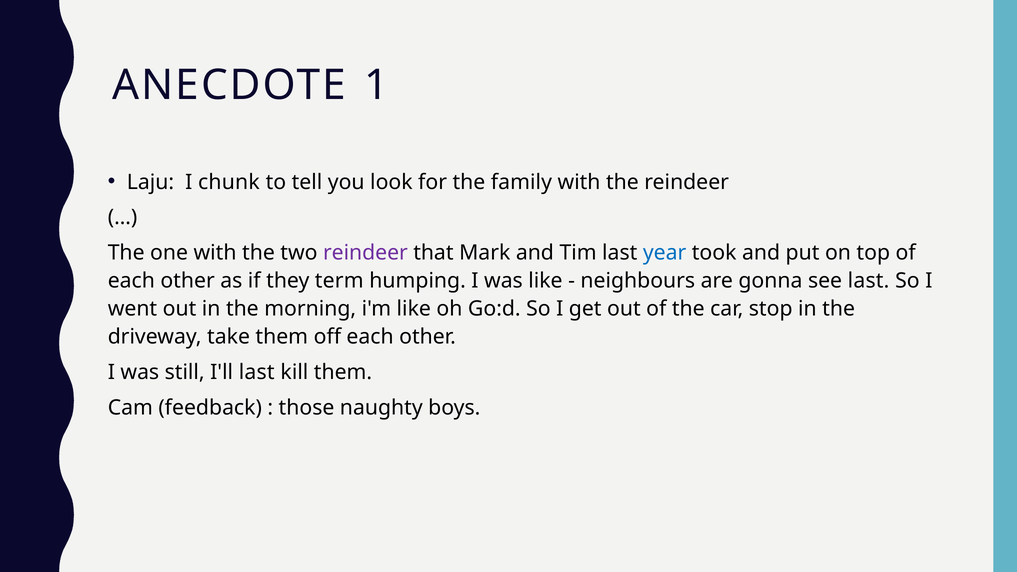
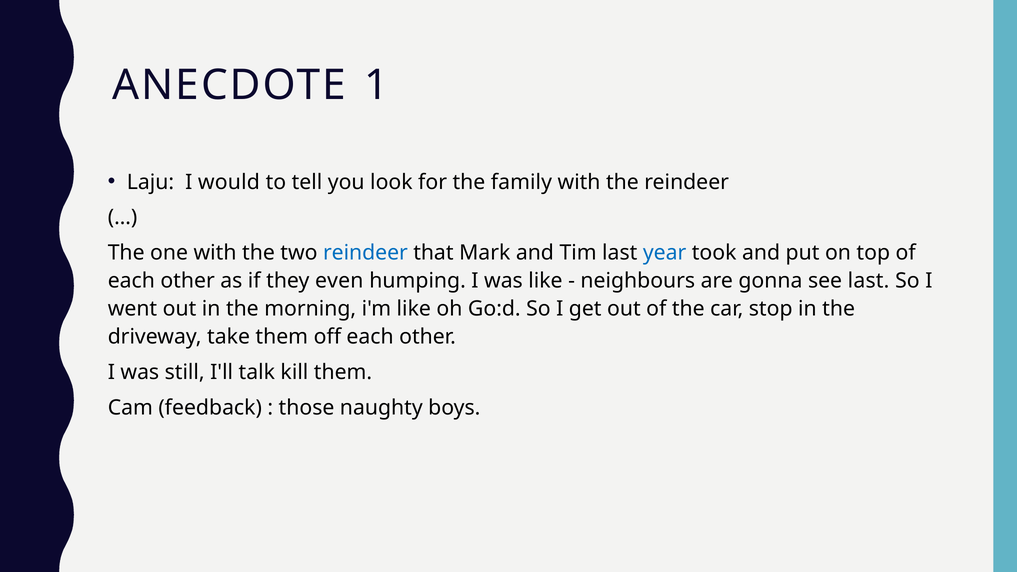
chunk: chunk -> would (229, 182)
reindeer colour: purple -> blue (365, 253)
term: term -> even (339, 281)
I'll last: last -> talk (257, 372)
